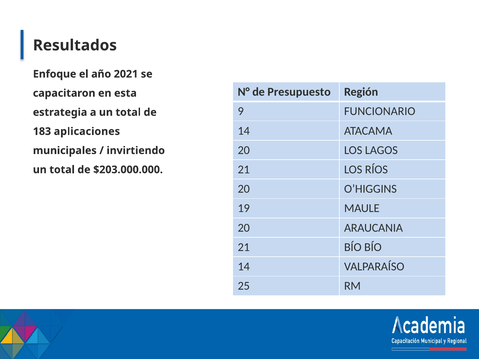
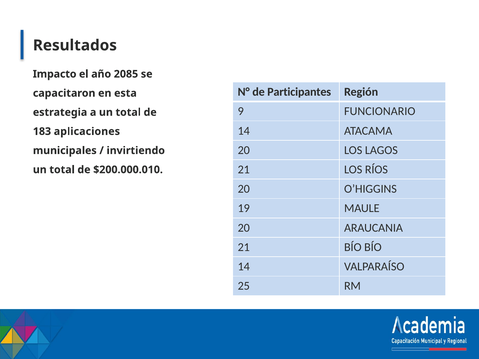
Enfoque: Enfoque -> Impacto (55, 74)
2021: 2021 -> 2085 (126, 74)
Presupuesto: Presupuesto -> Participantes (299, 92)
$203.000.000: $203.000.000 -> $200.000.010 (128, 170)
